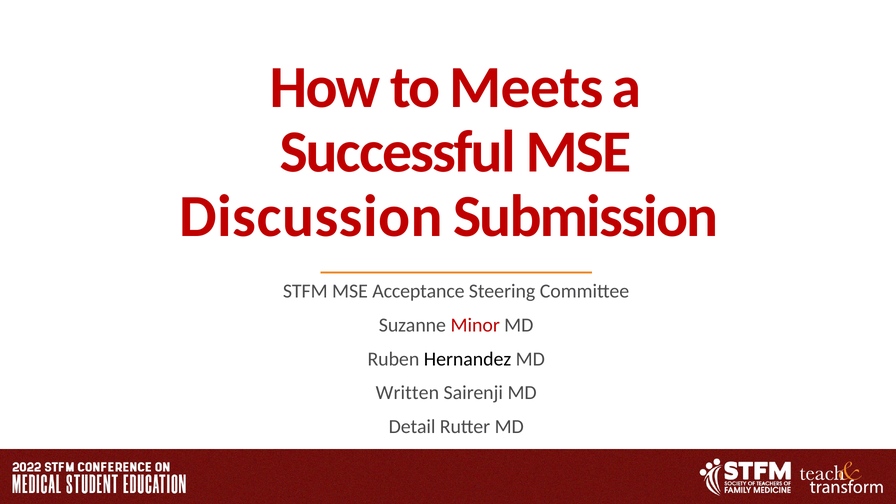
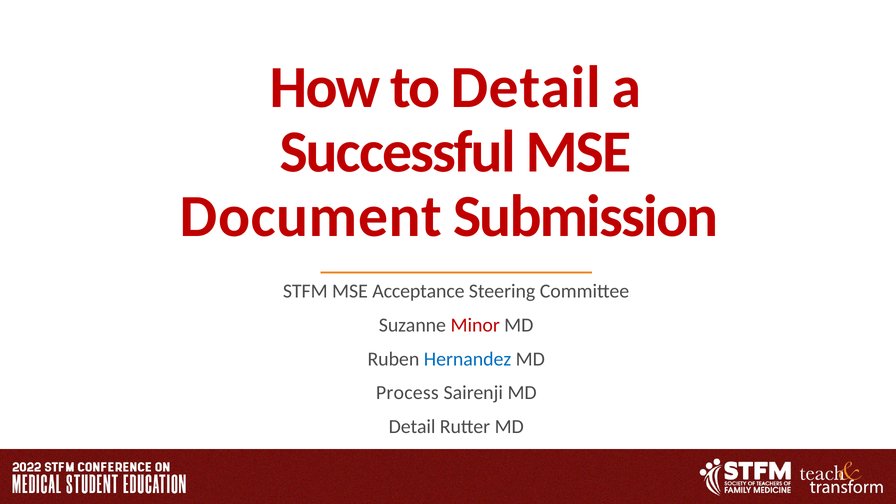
to Meets: Meets -> Detail (526, 88)
Discussion: Discussion -> Document (311, 217)
Hernandez colour: black -> blue (468, 359)
Written: Written -> Process (407, 393)
